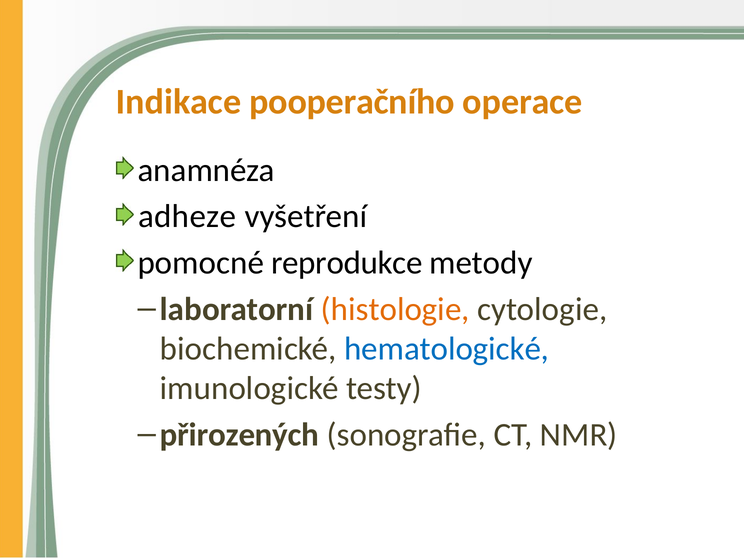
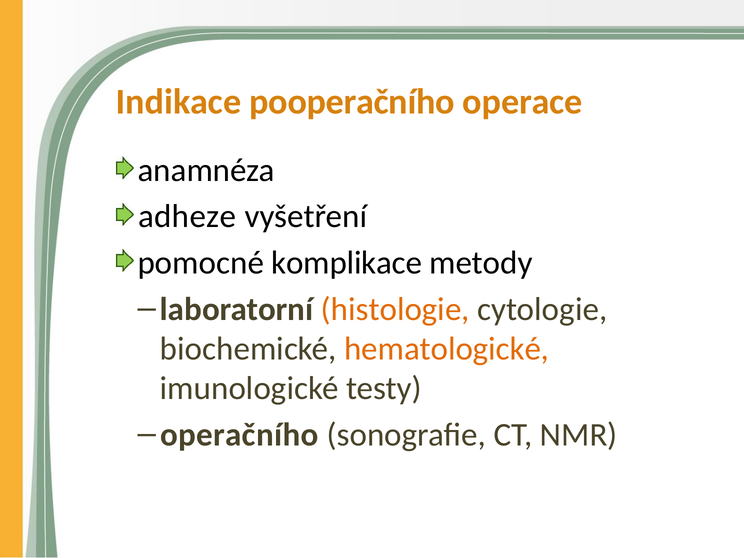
reprodukce: reprodukce -> komplikace (347, 263)
hematologické colour: blue -> orange (447, 349)
přirozených: přirozených -> operačního (239, 435)
